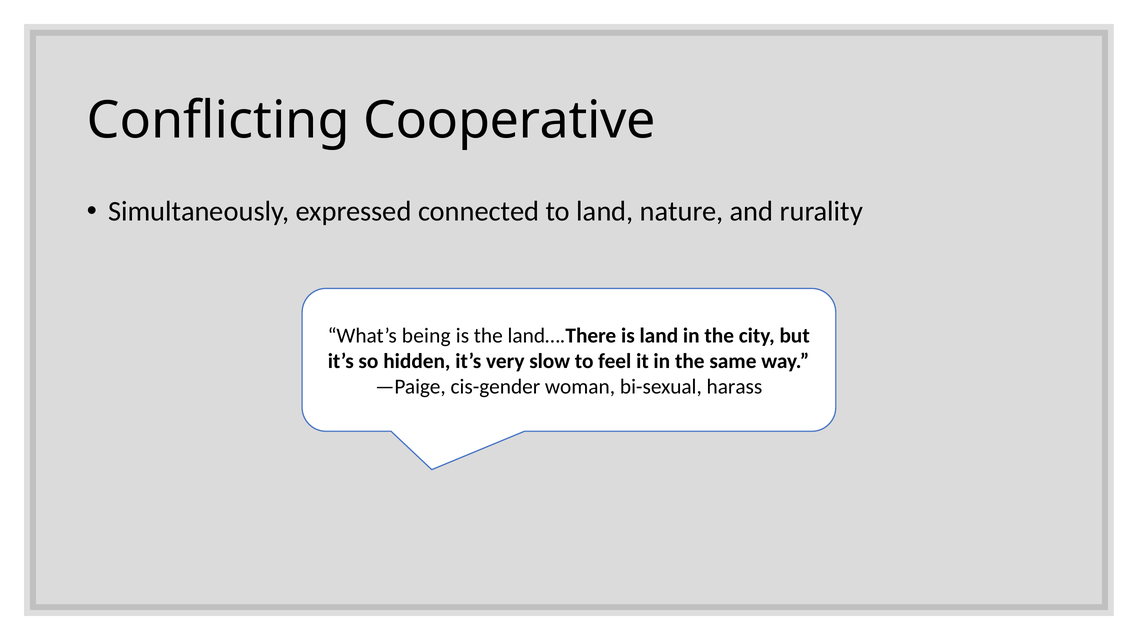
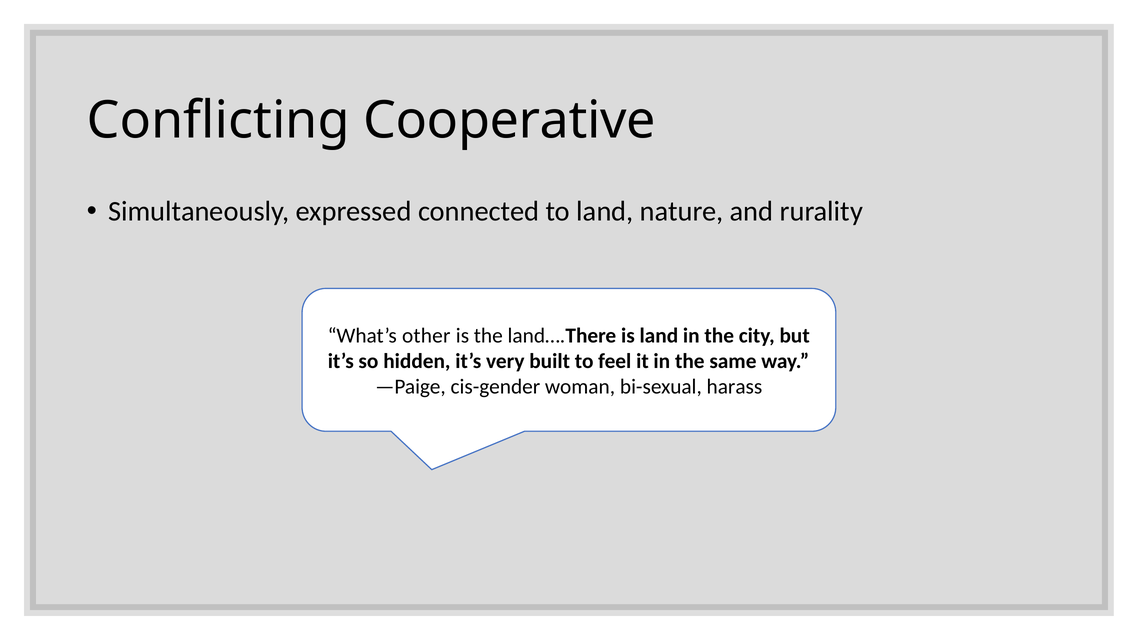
being: being -> other (426, 336)
slow: slow -> built (550, 361)
